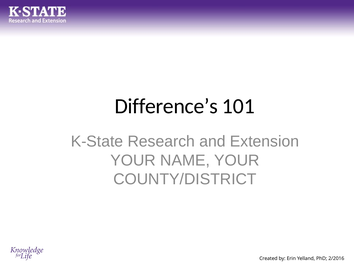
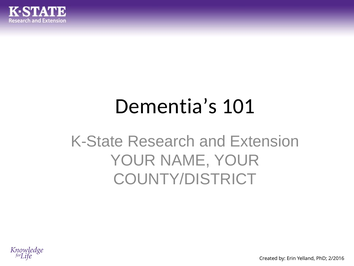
Difference’s: Difference’s -> Dementia’s (166, 106)
